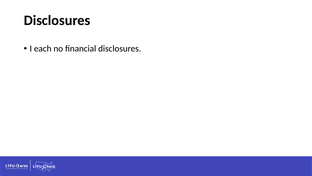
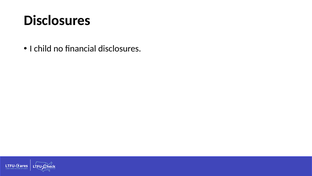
each: each -> child (43, 49)
